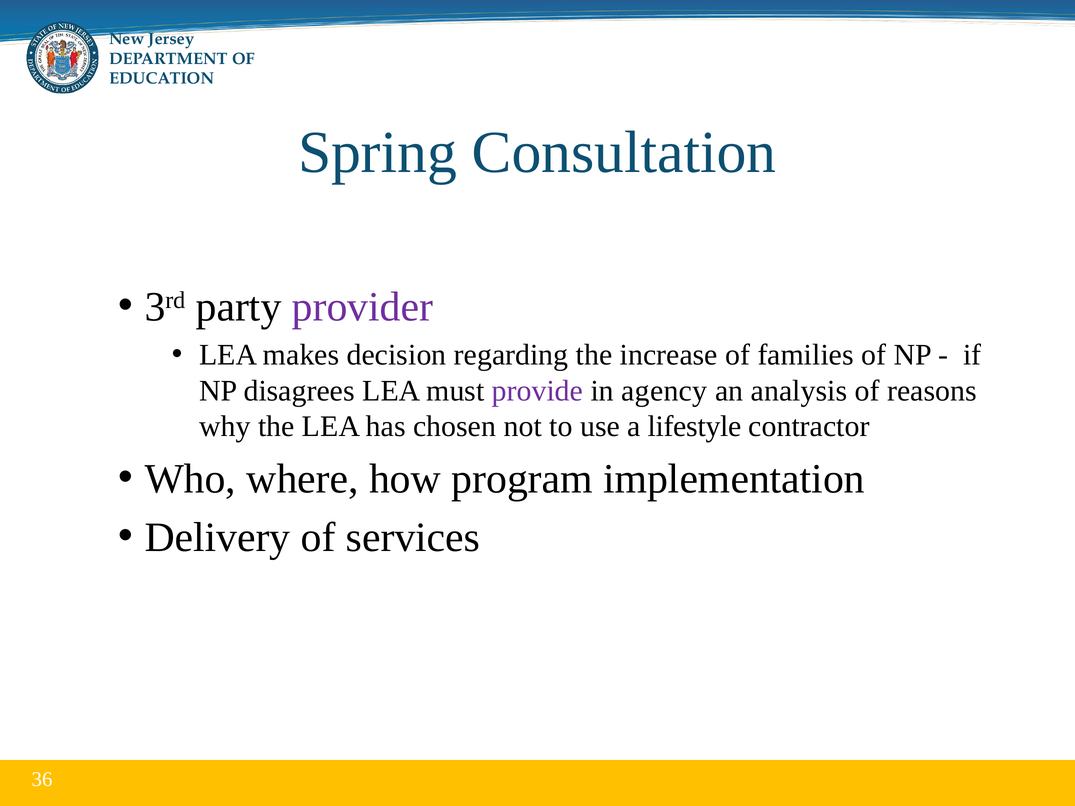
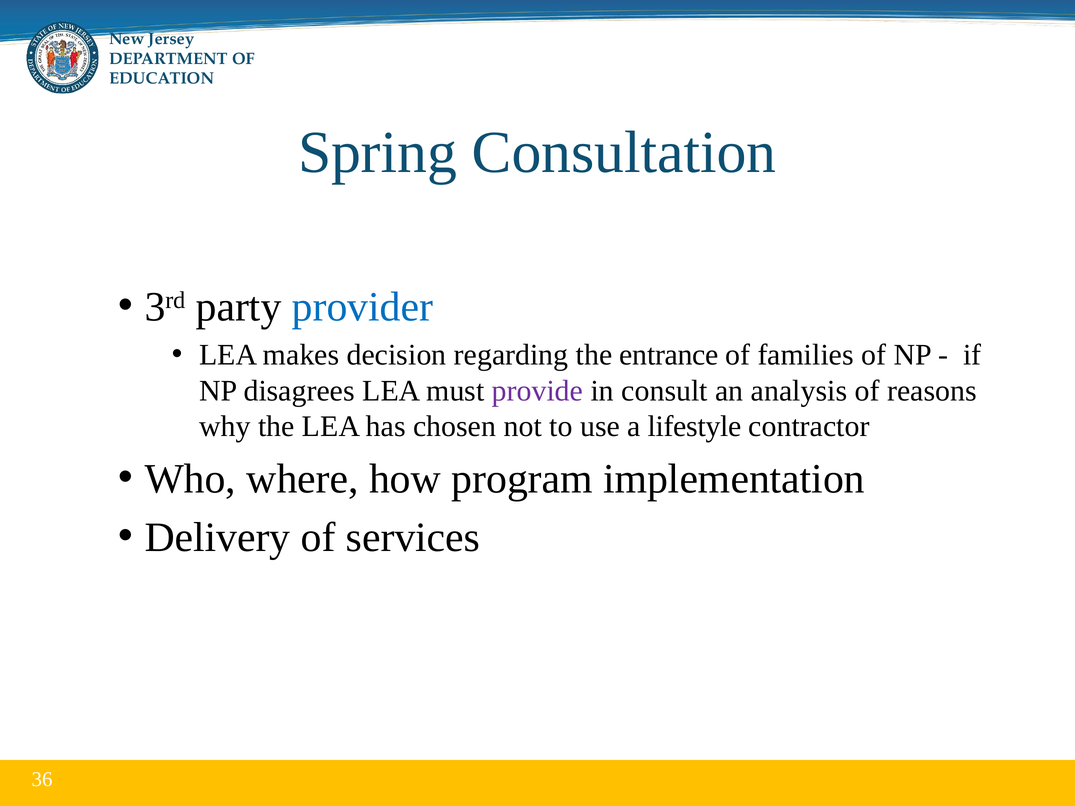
provider colour: purple -> blue (362, 307)
increase: increase -> entrance (669, 355)
agency: agency -> consult (665, 391)
